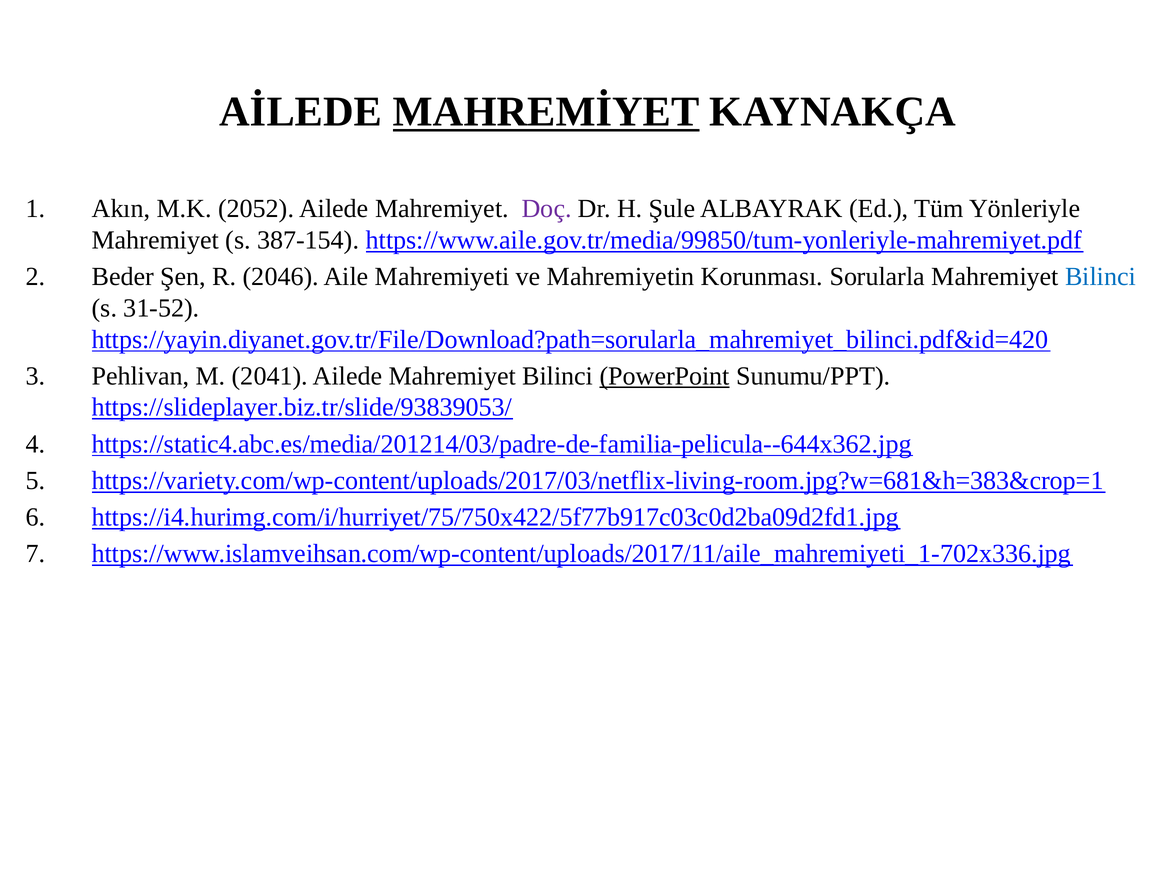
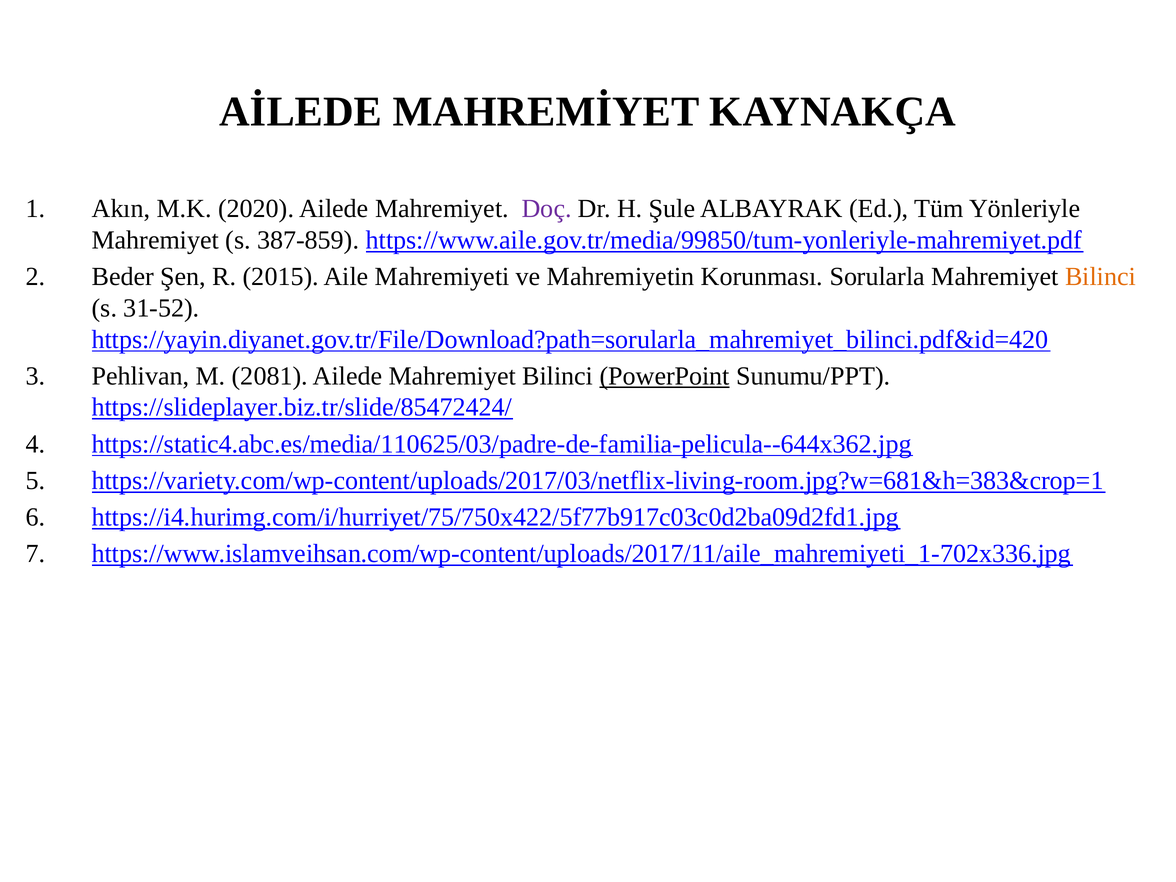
MAHREMİYET underline: present -> none (546, 112)
2052: 2052 -> 2020 (256, 209)
387-154: 387-154 -> 387-859 (308, 240)
2046: 2046 -> 2015 (281, 277)
Bilinci colour: blue -> orange (1101, 277)
2041: 2041 -> 2081 (270, 376)
https://slideplayer.biz.tr/slide/93839053/: https://slideplayer.biz.tr/slide/93839053/ -> https://slideplayer.biz.tr/slide/85472424/ (302, 407)
https://static4.abc.es/media/201214/03/padre-de-familia-pelicula--644x362.jpg: https://static4.abc.es/media/201214/03/padre-de-familia-pelicula--644x362.jpg -> https://static4.abc.es/media/110625/03/padre-de-familia-pelicula--644x362.jpg (502, 444)
